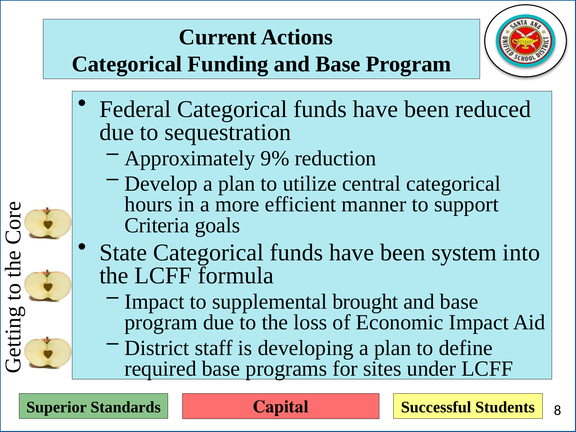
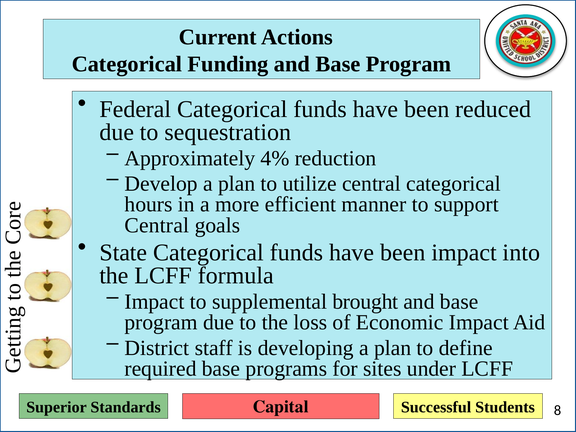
9%: 9% -> 4% (275, 158)
Criteria: Criteria -> Central (157, 225)
been system: system -> impact (464, 253)
